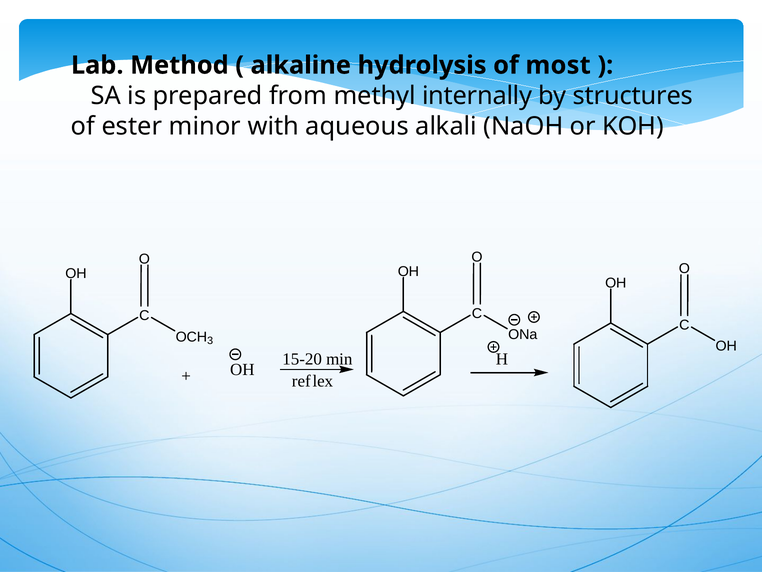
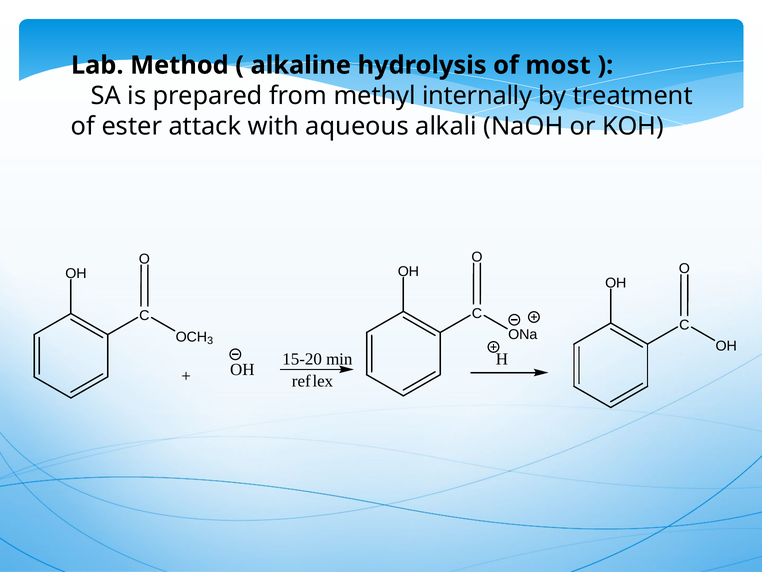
structures: structures -> treatment (633, 96)
minor: minor -> attack (205, 126)
